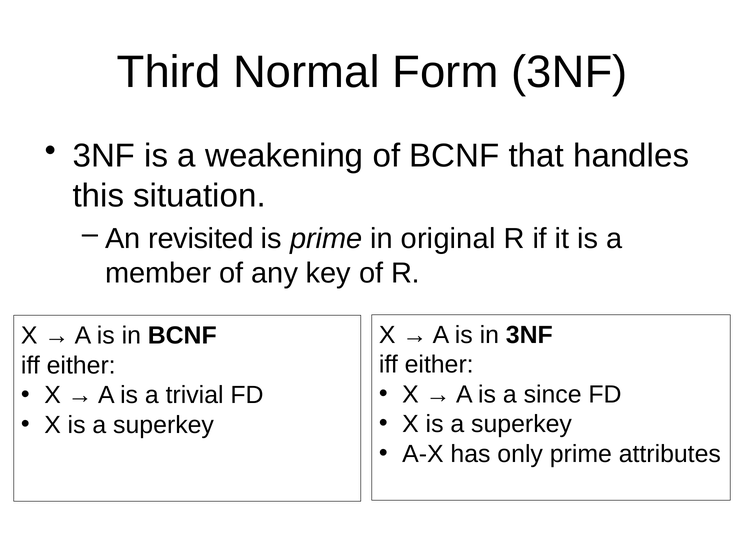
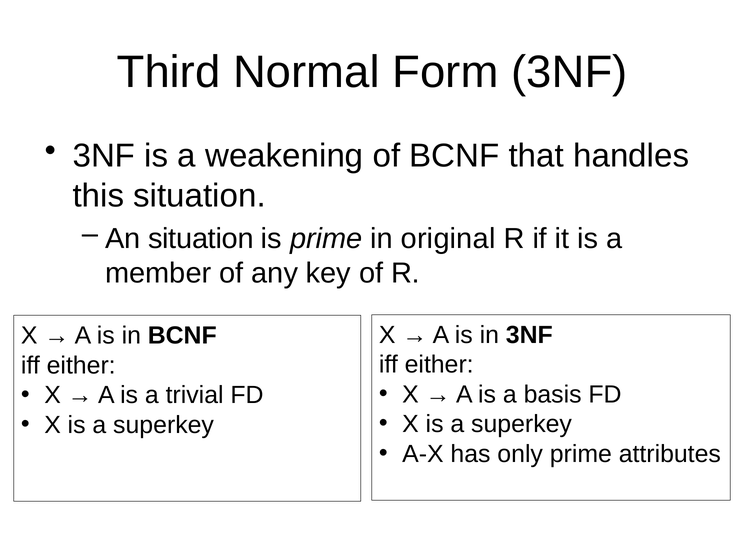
An revisited: revisited -> situation (201, 239)
since: since -> basis (553, 395)
